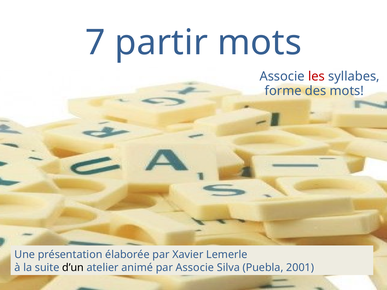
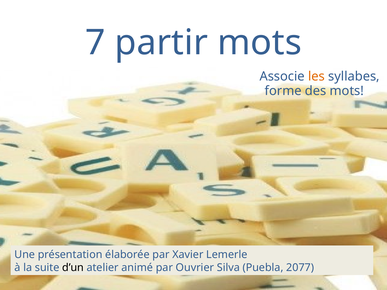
les colour: red -> orange (316, 76)
par Associe: Associe -> Ouvrier (195, 268)
2001: 2001 -> 2077 (300, 268)
